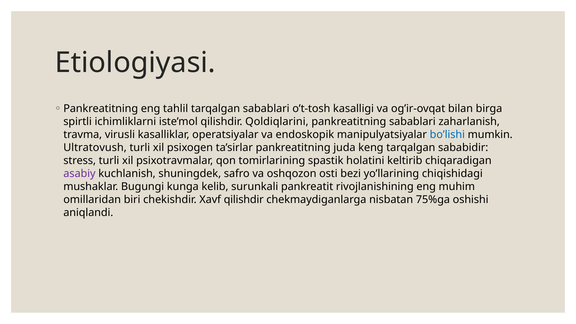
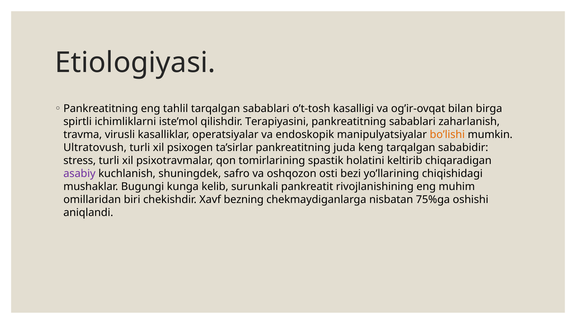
Qoldiqlarini: Qoldiqlarini -> Terapiyasini (277, 122)
bo’lishi colour: blue -> orange (447, 135)
Xavf qilishdir: qilishdir -> bezning (244, 199)
